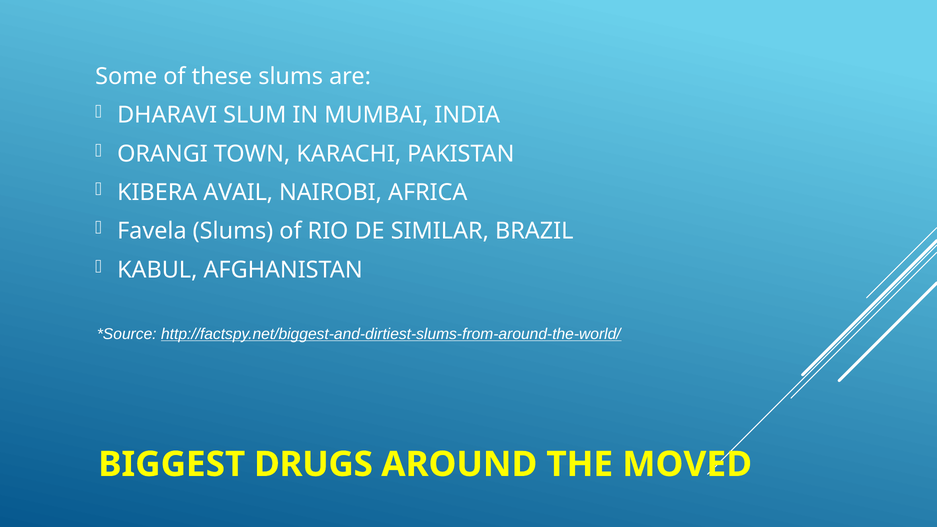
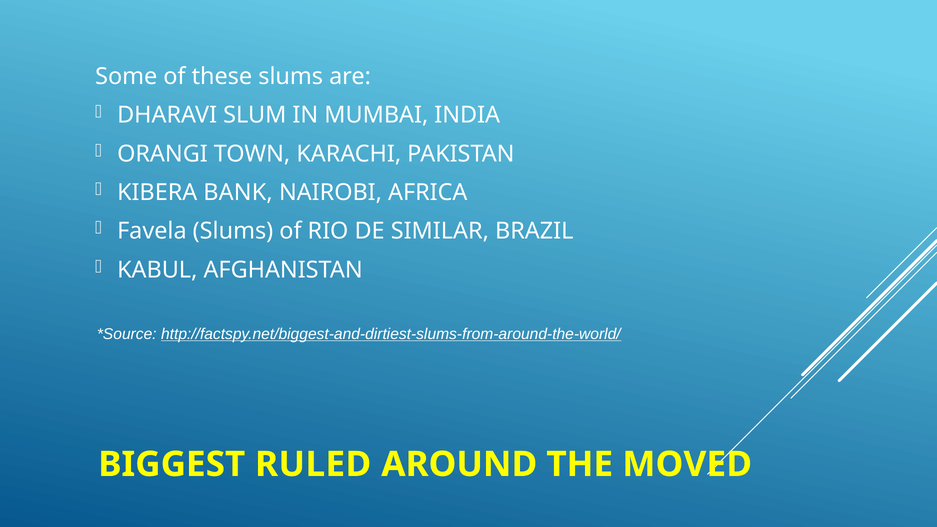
AVAIL: AVAIL -> BANK (238, 193)
DRUGS: DRUGS -> RULED (313, 464)
